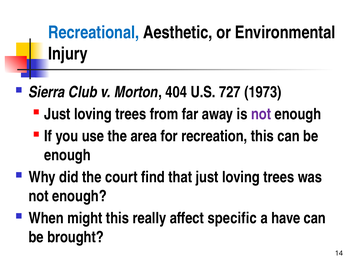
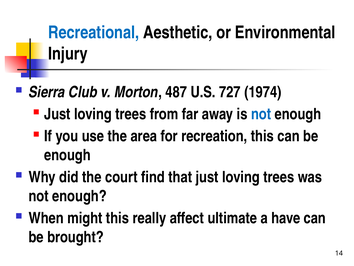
404: 404 -> 487 (176, 92)
1973: 1973 -> 1974 (263, 92)
not colour: purple -> blue (261, 114)
specific: specific -> ultimate (232, 218)
